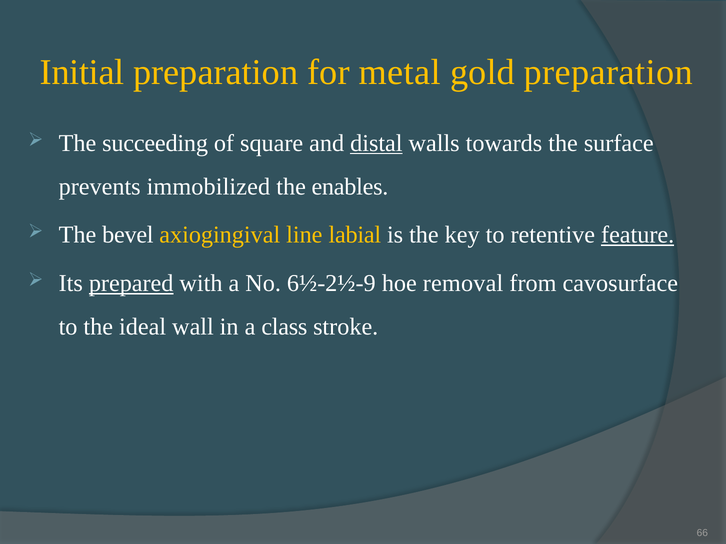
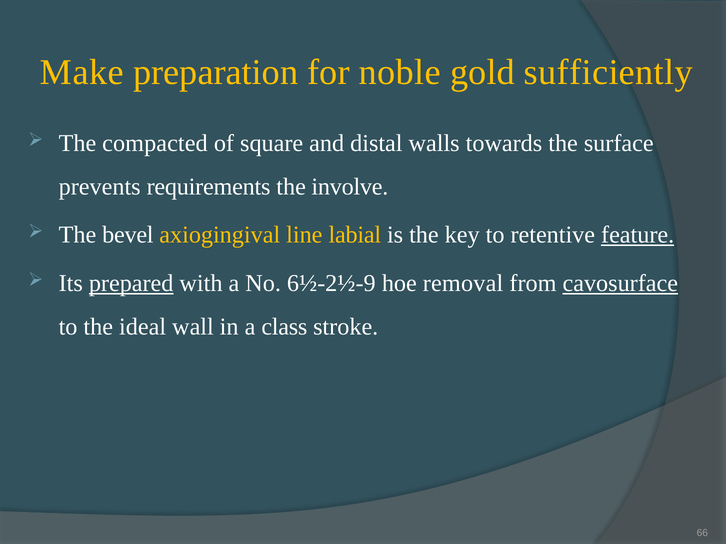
Initial: Initial -> Make (82, 72)
metal: metal -> noble (400, 72)
gold preparation: preparation -> sufficiently (608, 72)
succeeding: succeeding -> compacted (155, 143)
distal underline: present -> none (376, 143)
immobilized: immobilized -> requirements (209, 187)
enables: enables -> involve (350, 187)
cavosurface underline: none -> present (620, 284)
